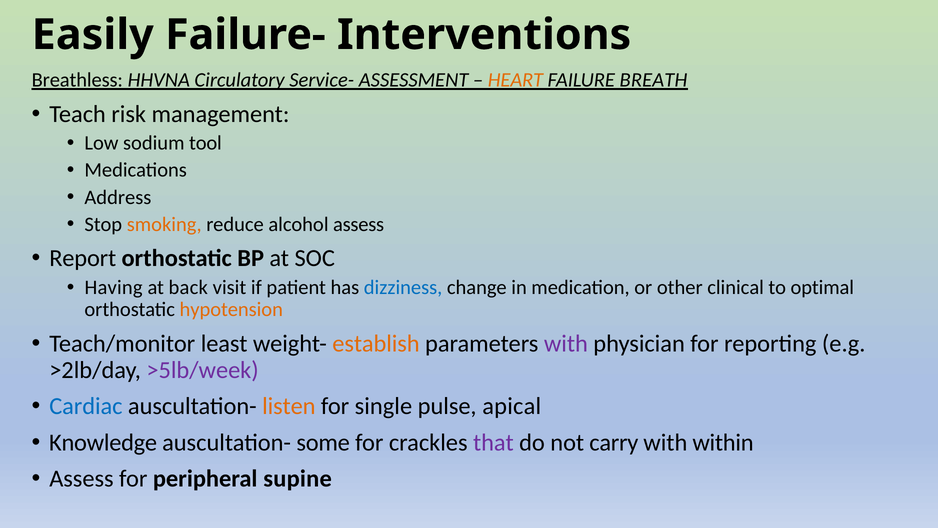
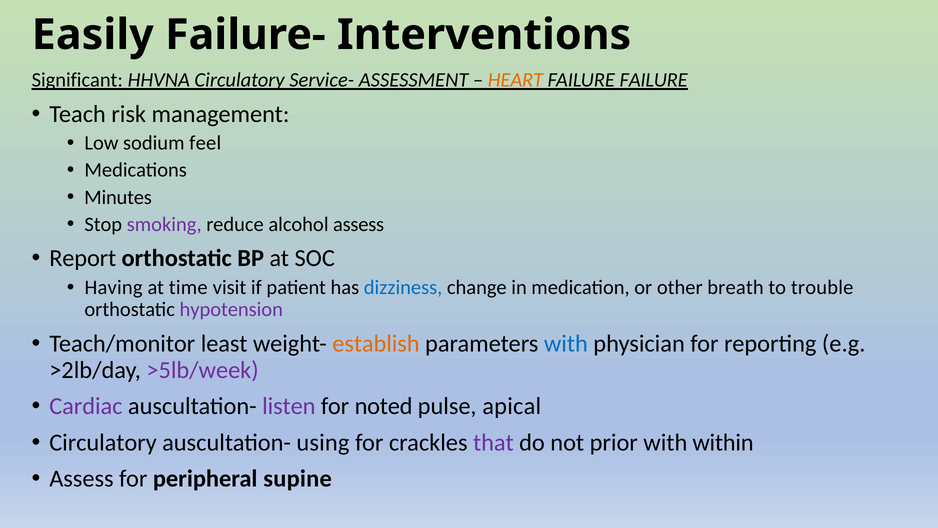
Breathless: Breathless -> Significant (77, 80)
FAILURE BREATH: BREATH -> FAILURE (654, 80)
tool: tool -> feel (205, 143)
Address: Address -> Minutes (118, 197)
smoking colour: orange -> purple (164, 224)
back: back -> time (188, 287)
clinical: clinical -> breath (736, 287)
optimal: optimal -> trouble (822, 287)
hypotension colour: orange -> purple (231, 309)
with colour: purple -> blue (566, 344)
Cardiac colour: blue -> purple (86, 406)
listen colour: orange -> purple (289, 406)
single: single -> noted (384, 406)
Knowledge: Knowledge -> Circulatory (103, 442)
some: some -> using (323, 442)
carry: carry -> prior (614, 442)
